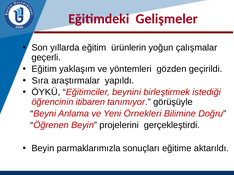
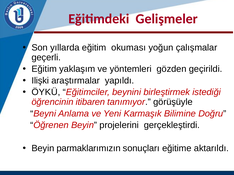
ürünlerin: ürünlerin -> okuması (129, 48)
Sıra: Sıra -> Ilişki (40, 81)
Örnekleri: Örnekleri -> Karmaşık (143, 114)
parmaklarımızla: parmaklarımızla -> parmaklarımızın (89, 149)
